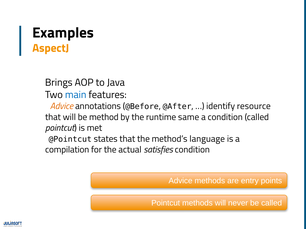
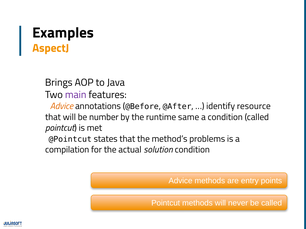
main colour: blue -> purple (76, 95)
method: method -> number (104, 117)
language: language -> problems (207, 139)
satisfies: satisfies -> solution (158, 150)
